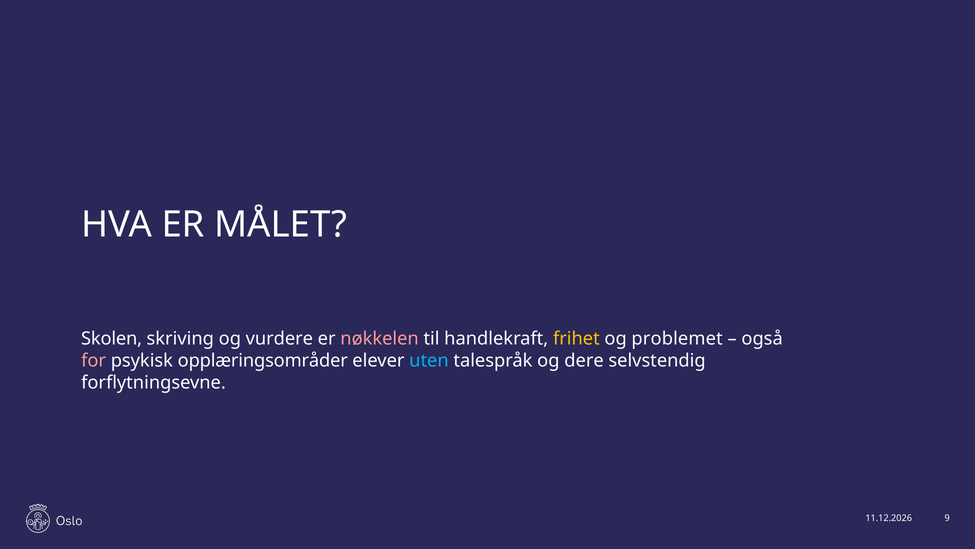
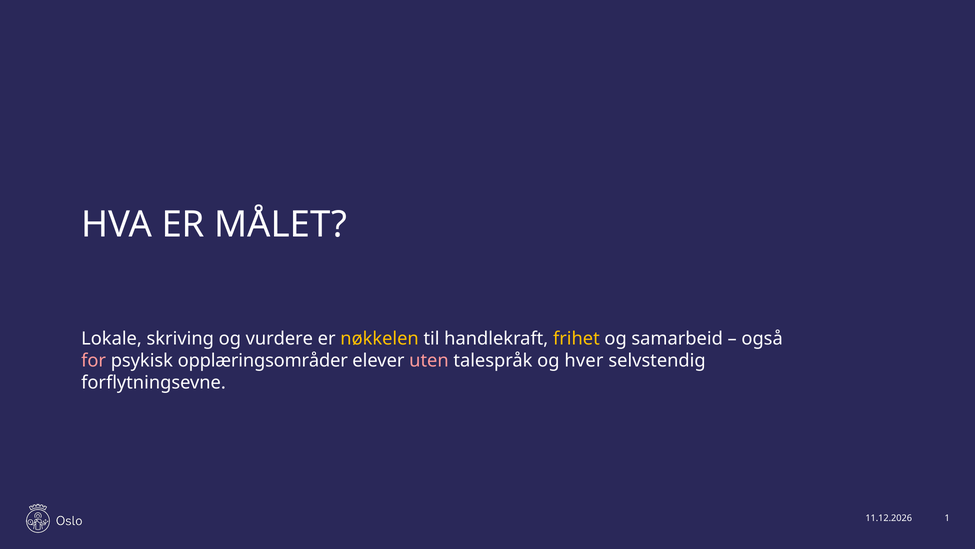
Skolen: Skolen -> Lokale (112, 338)
nøkkelen colour: pink -> yellow (380, 338)
problemet: problemet -> samarbeid (677, 338)
uten colour: light blue -> pink (429, 360)
dere: dere -> hver (584, 360)
9: 9 -> 1 (947, 518)
